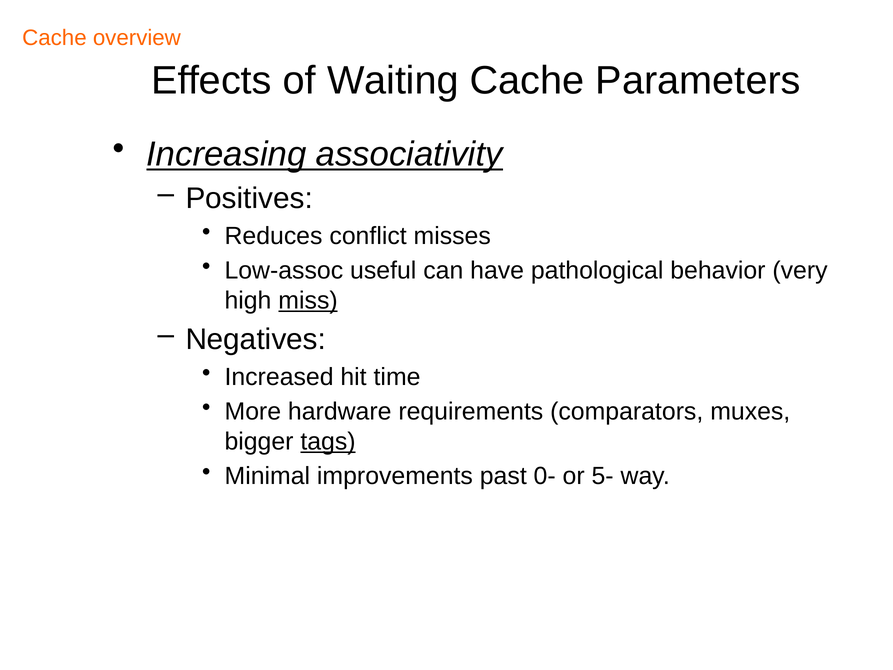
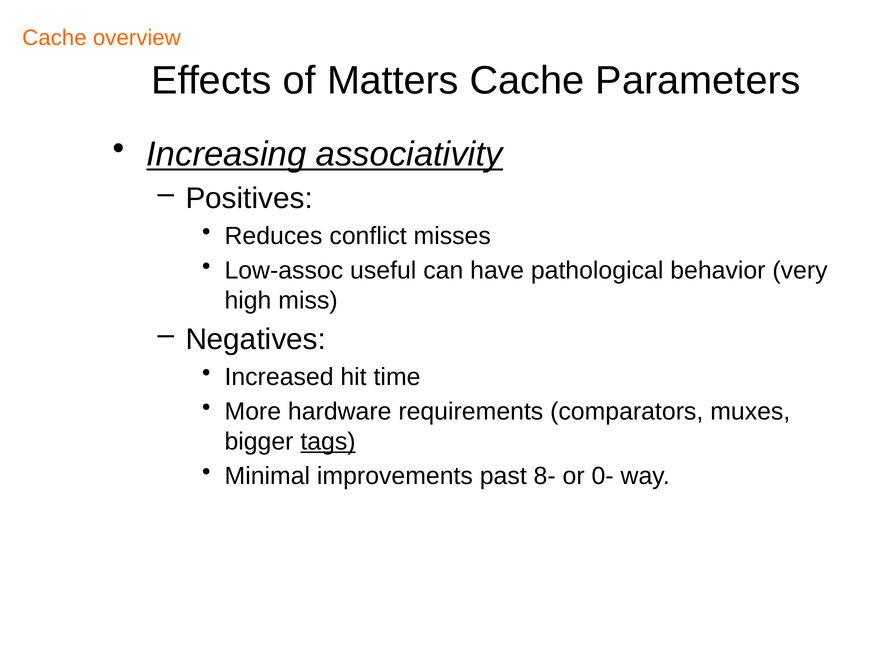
Waiting: Waiting -> Matters (393, 81)
miss underline: present -> none (308, 300)
0-: 0- -> 8- (545, 476)
5-: 5- -> 0- (603, 476)
